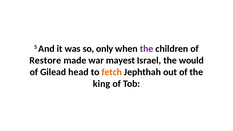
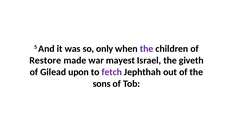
would: would -> giveth (191, 60)
head: head -> upon (79, 72)
fetch colour: orange -> purple (112, 72)
king: king -> sons (102, 84)
